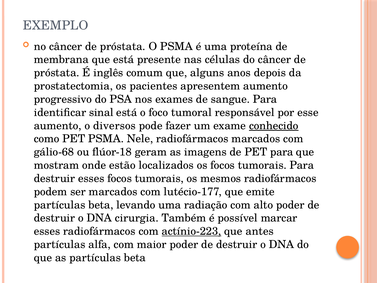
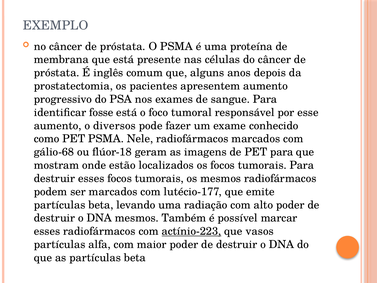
sinal: sinal -> fosse (101, 112)
conhecido underline: present -> none (274, 126)
DNA cirurgia: cirurgia -> mesmos (137, 218)
antes: antes -> vasos (260, 231)
